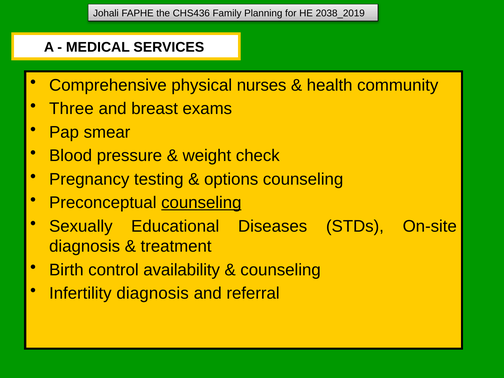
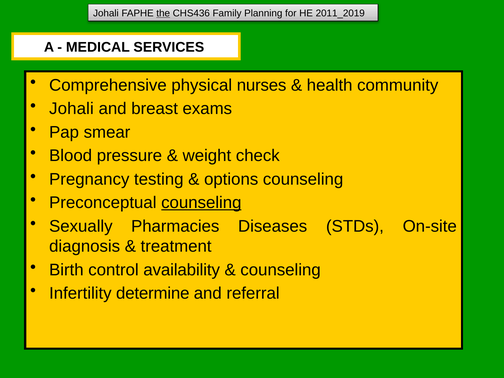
the underline: none -> present (163, 13)
2038_2019: 2038_2019 -> 2011_2019 (340, 13)
Three: Three -> Johali (71, 109)
Educational: Educational -> Pharmacies (175, 226)
Infertility diagnosis: diagnosis -> determine (153, 293)
